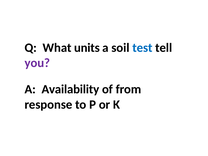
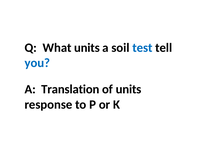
you colour: purple -> blue (37, 63)
Availability: Availability -> Translation (70, 89)
of from: from -> units (129, 89)
